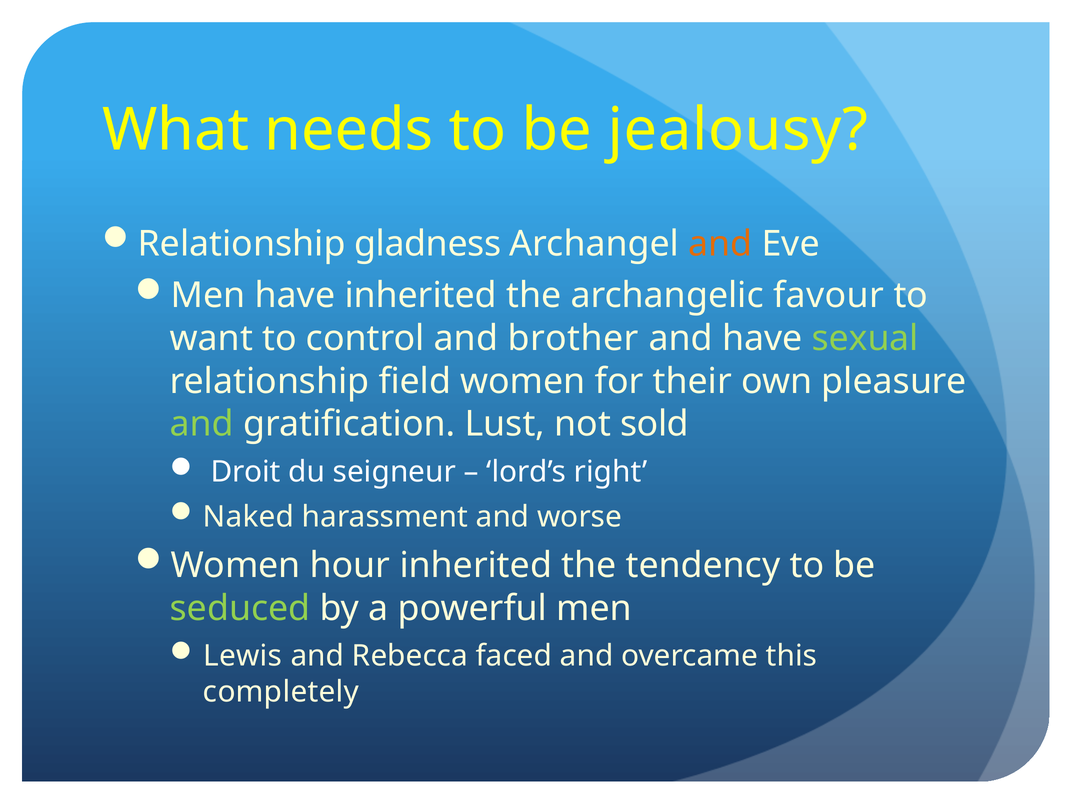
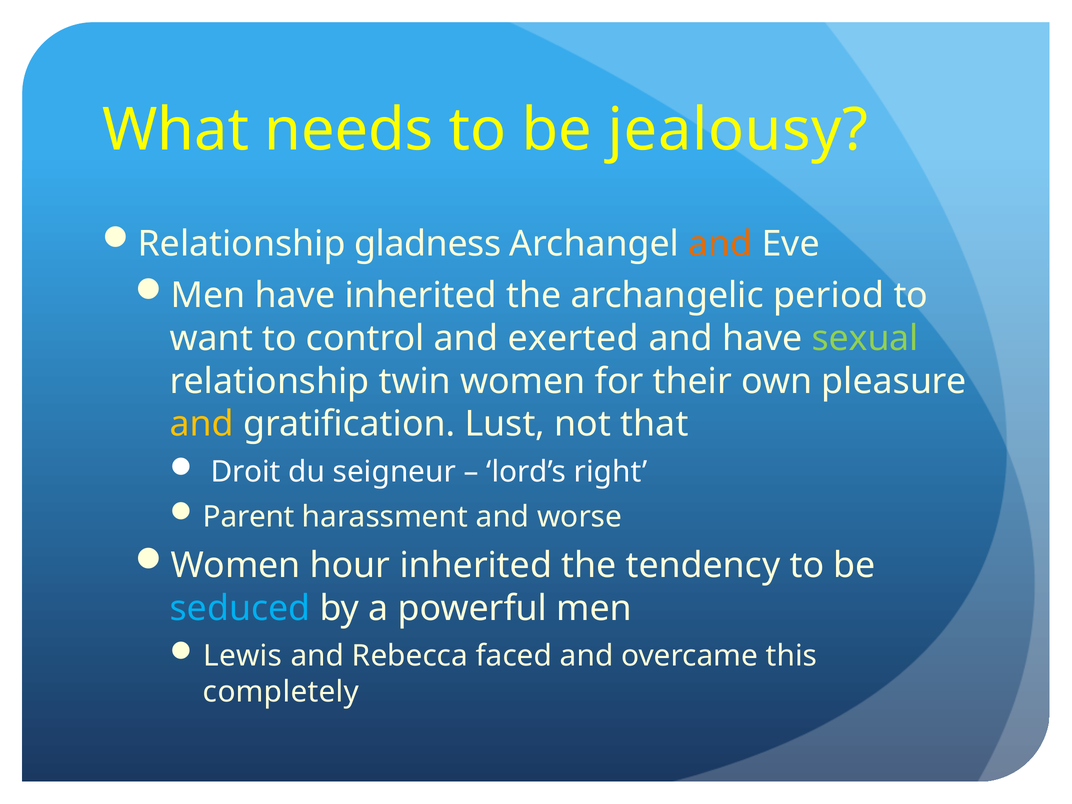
favour: favour -> period (829, 296)
brother: brother -> exerted (573, 338)
field: field -> twin (415, 381)
and colour: light green -> yellow (202, 424)
sold: sold -> that (654, 424)
Naked: Naked -> Parent (249, 517)
seduced colour: light green -> light blue (240, 608)
